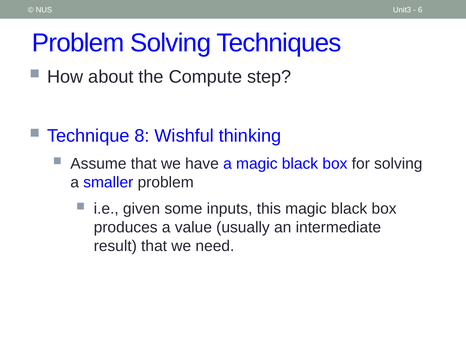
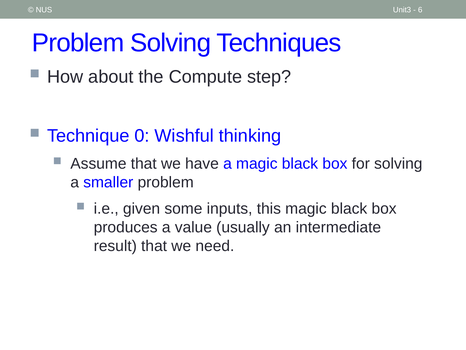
8: 8 -> 0 (142, 136)
